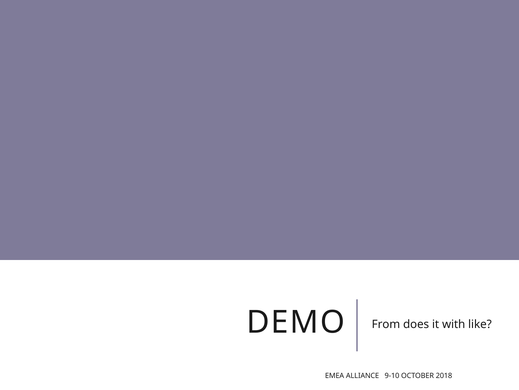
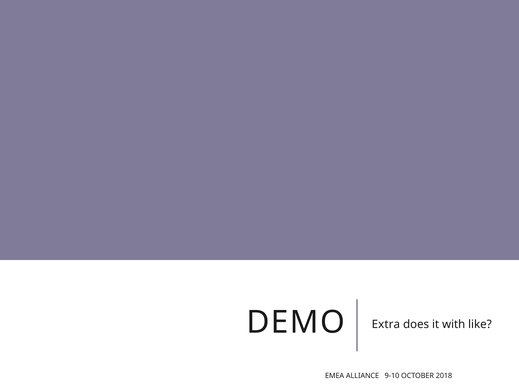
From: From -> Extra (386, 324)
